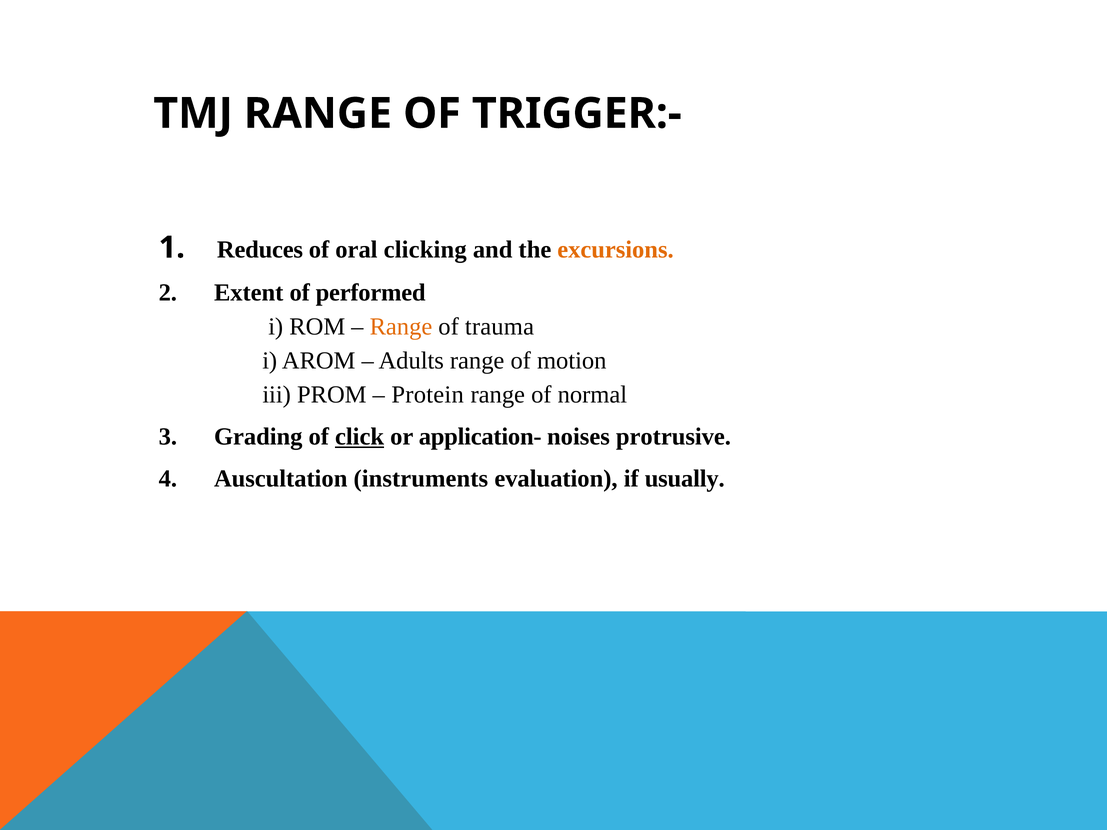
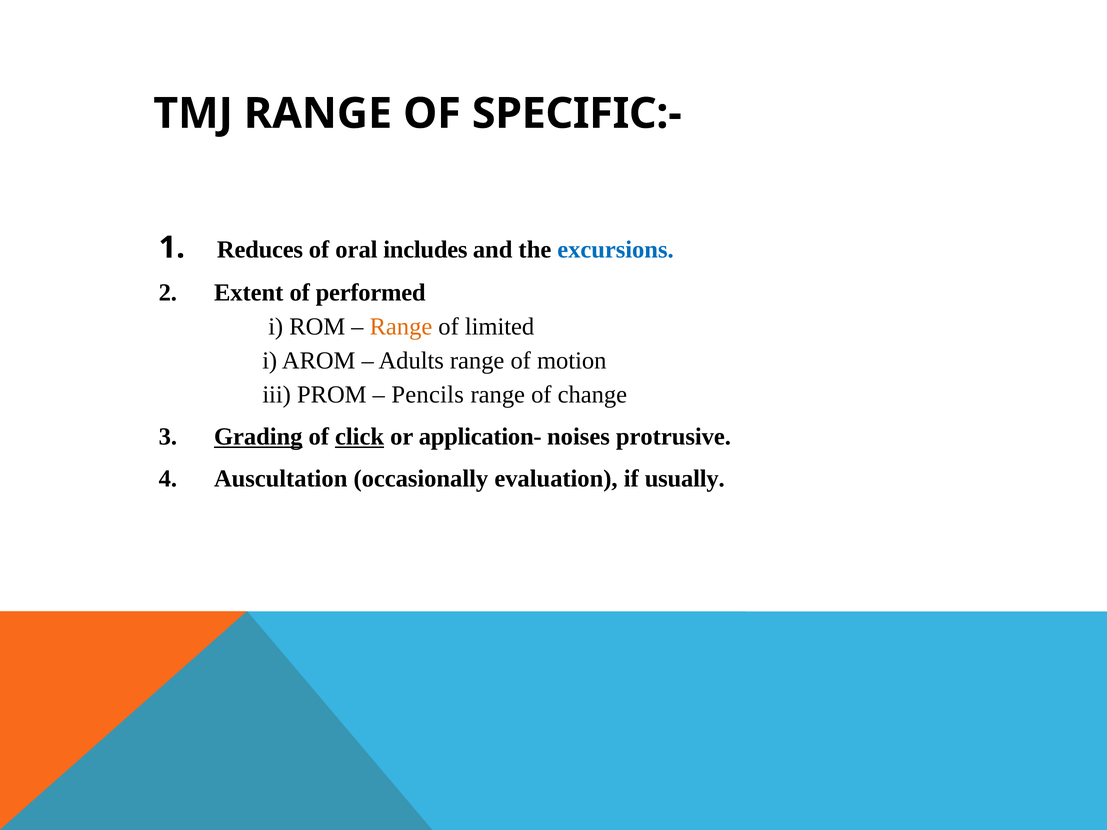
TRIGGER:-: TRIGGER:- -> SPECIFIC:- (577, 114)
clicking: clicking -> includes (425, 250)
excursions colour: orange -> blue (616, 250)
trauma: trauma -> limited (500, 327)
Protein: Protein -> Pencils (428, 395)
normal: normal -> change (592, 395)
Grading underline: none -> present (258, 437)
instruments: instruments -> occasionally (421, 479)
